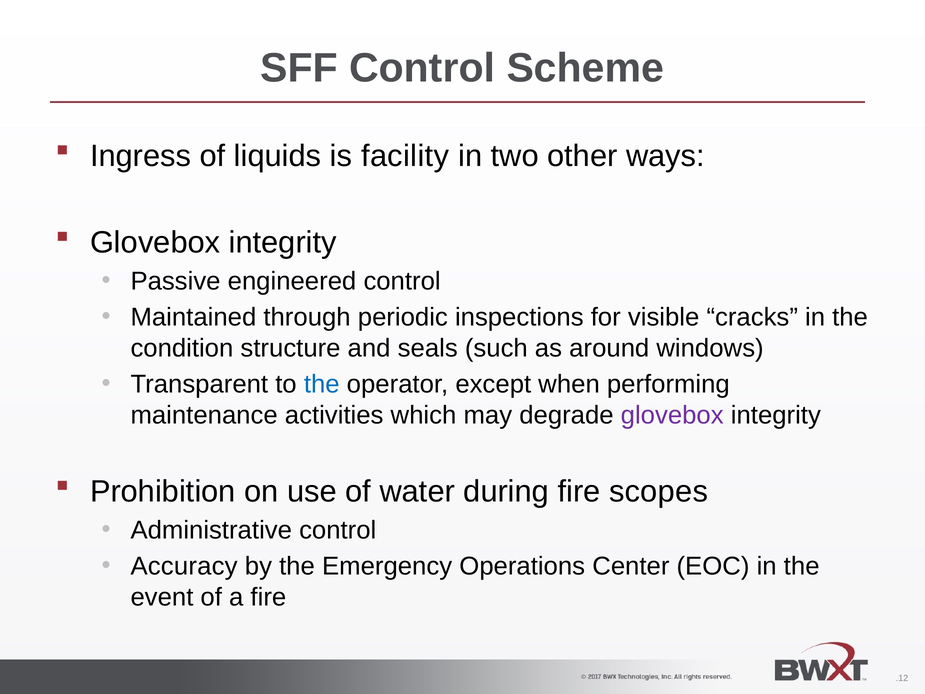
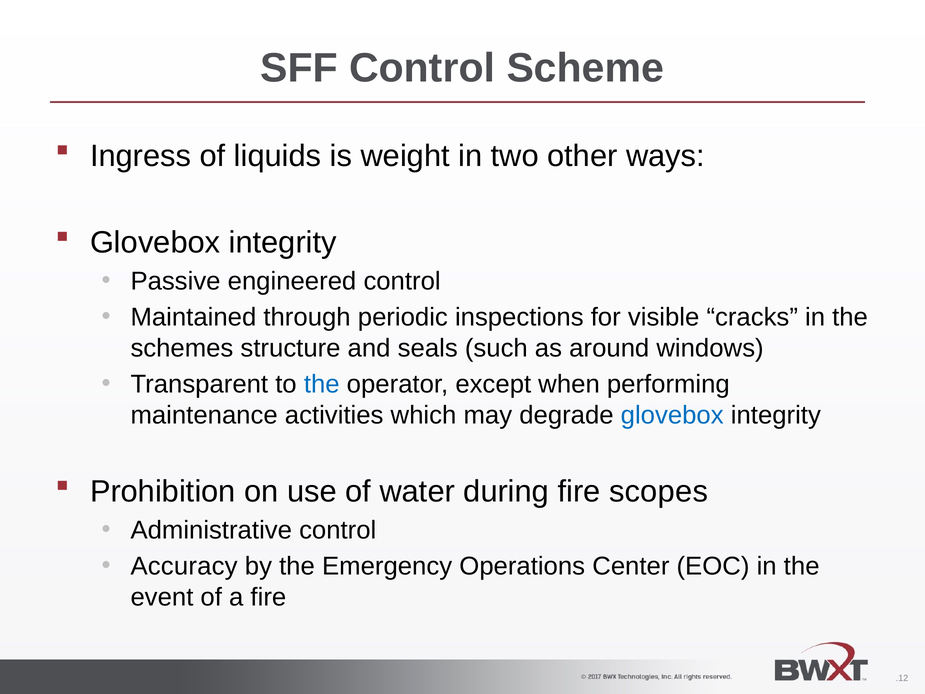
facility: facility -> weight (405, 156)
condition: condition -> schemes (182, 348)
glovebox colour: purple -> blue (672, 415)
